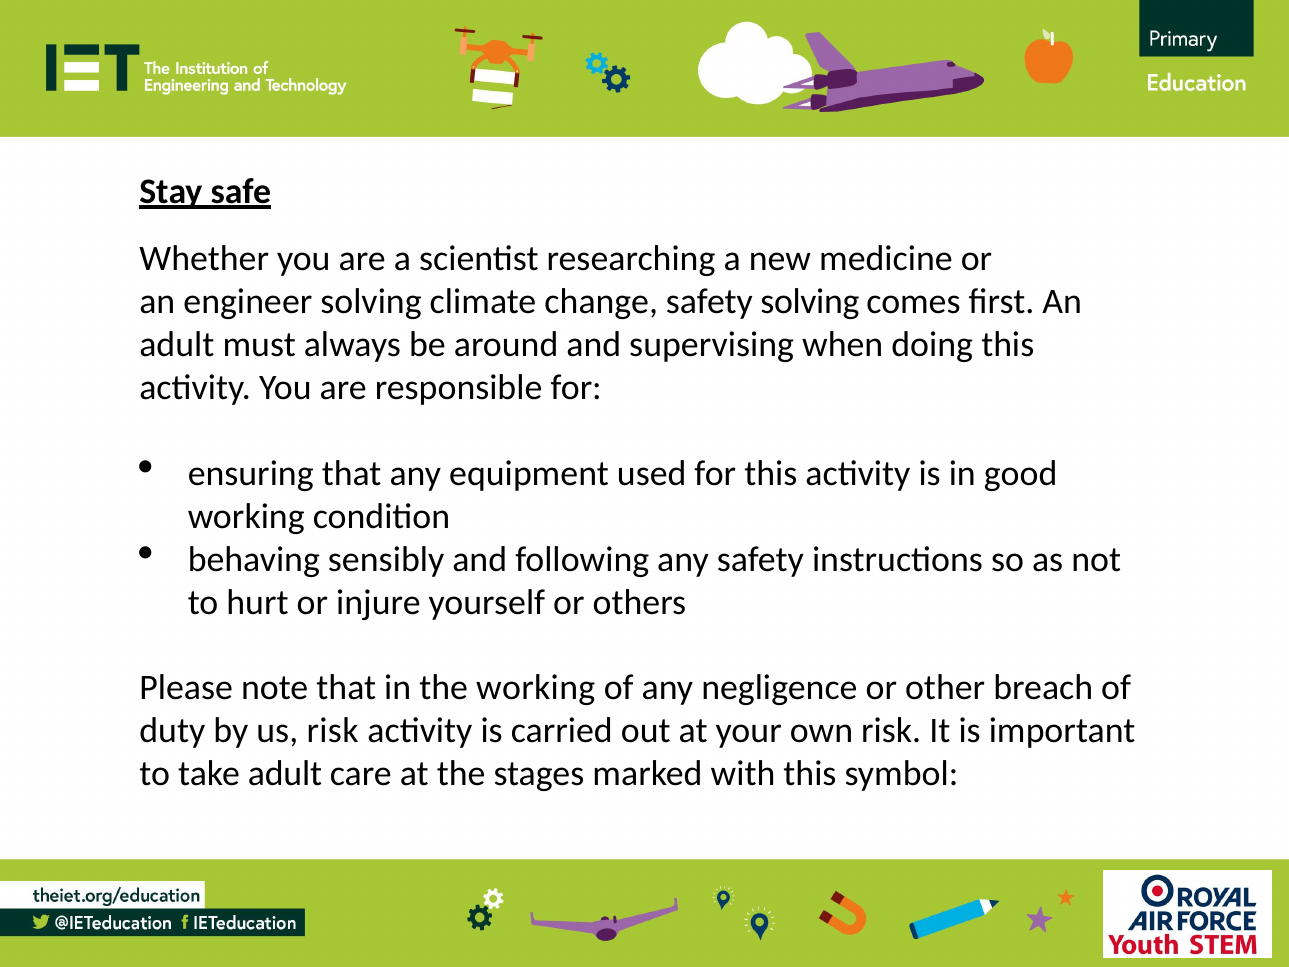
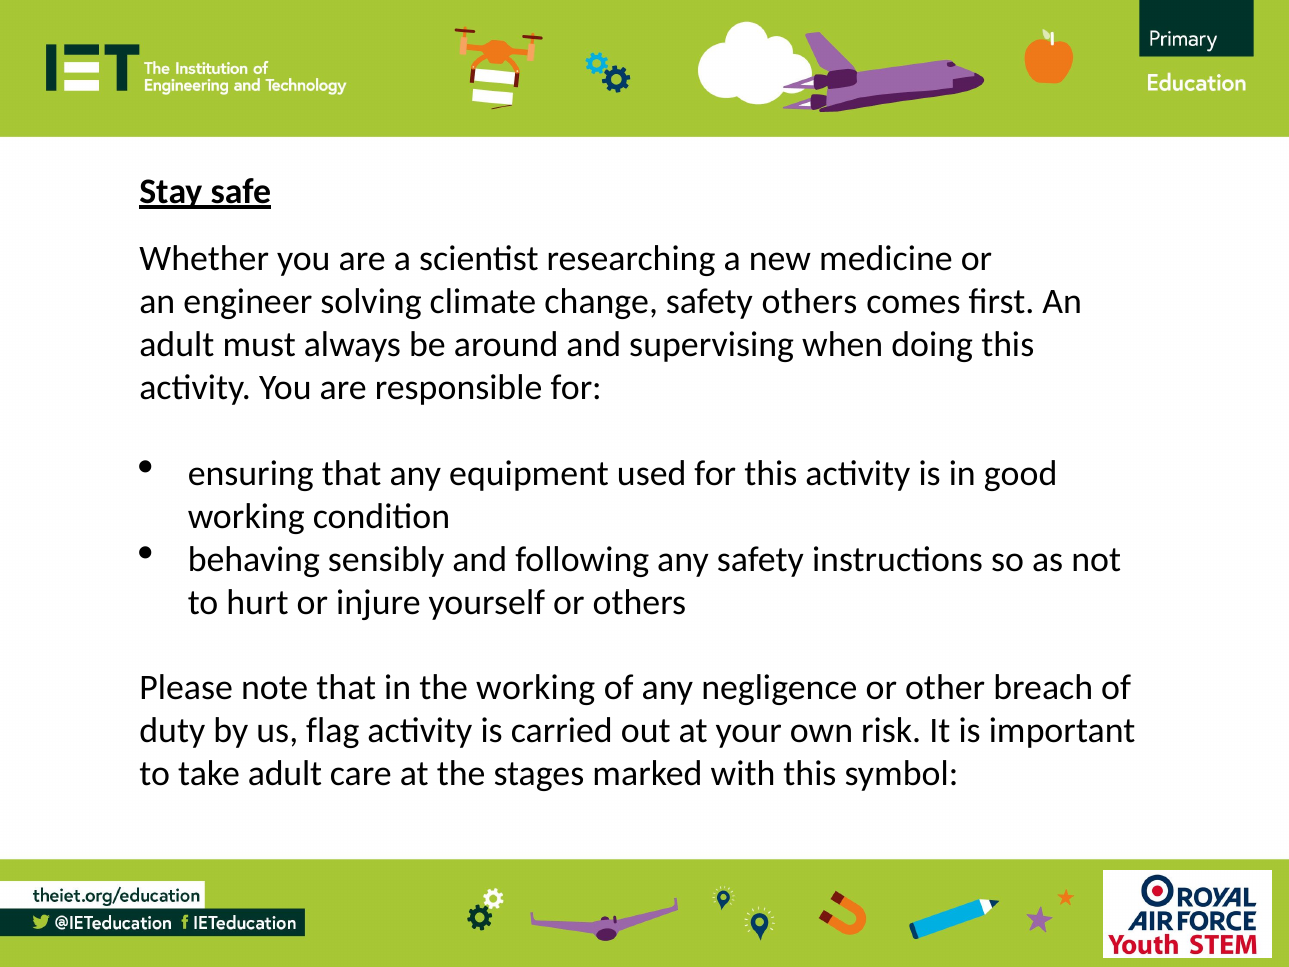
safety solving: solving -> others (810, 301)
us risk: risk -> flag (333, 731)
